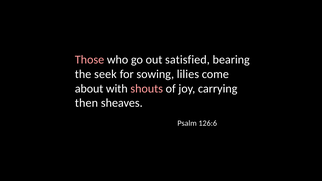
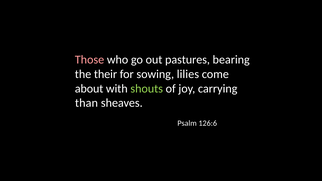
satisfied: satisfied -> pastures (188, 60)
seek: seek -> their (106, 74)
shouts colour: pink -> light green (147, 89)
then: then -> than (86, 103)
